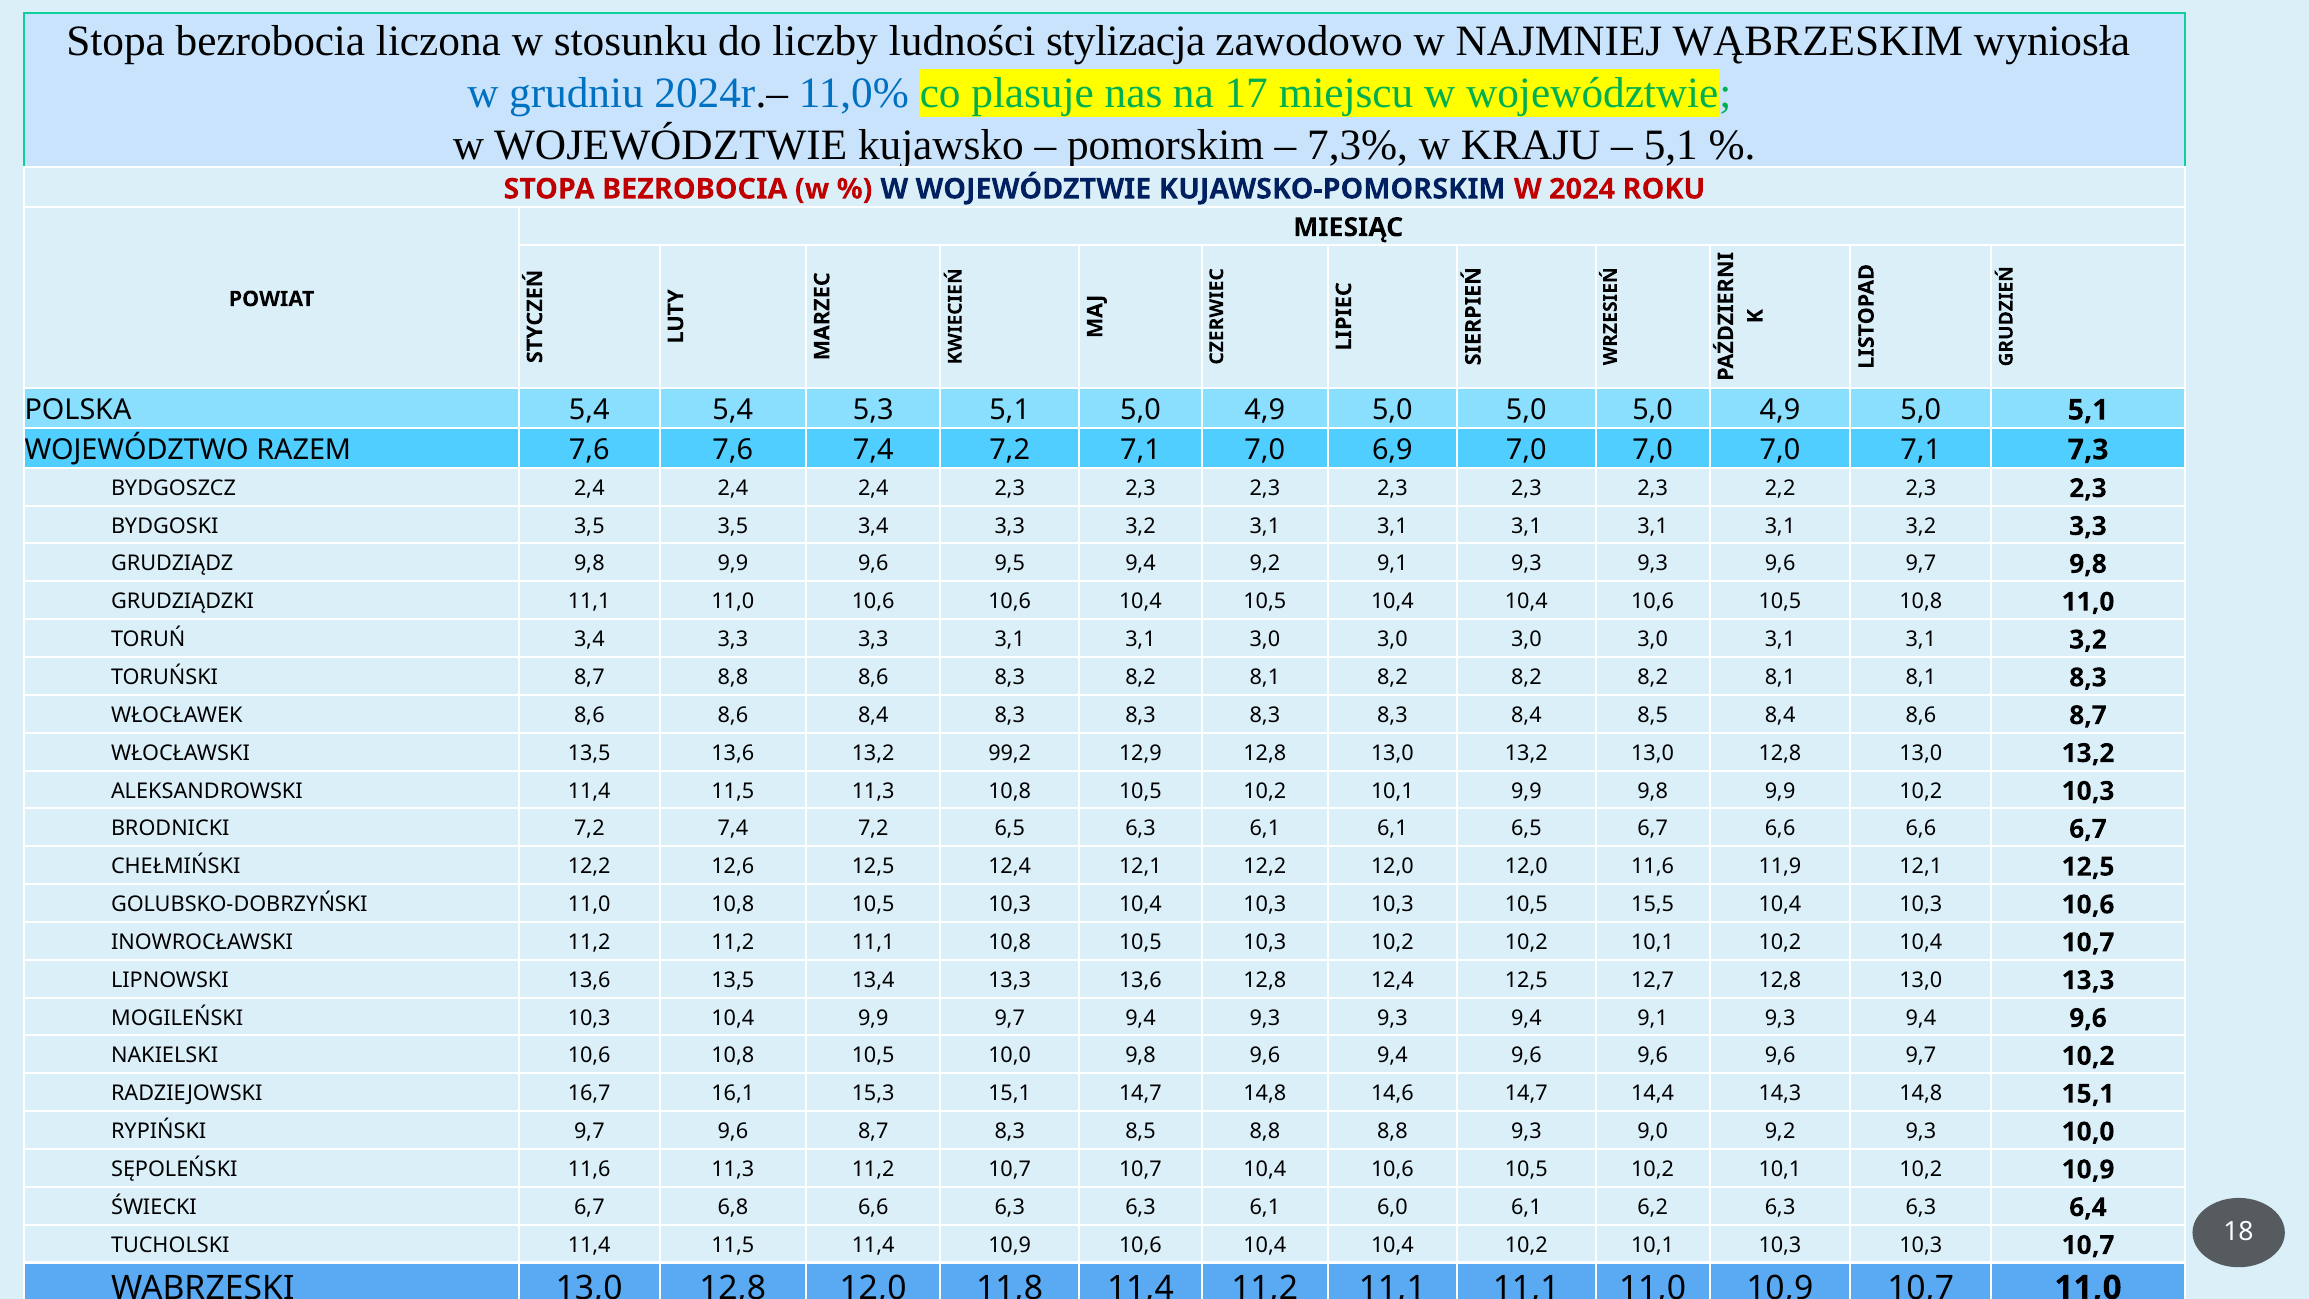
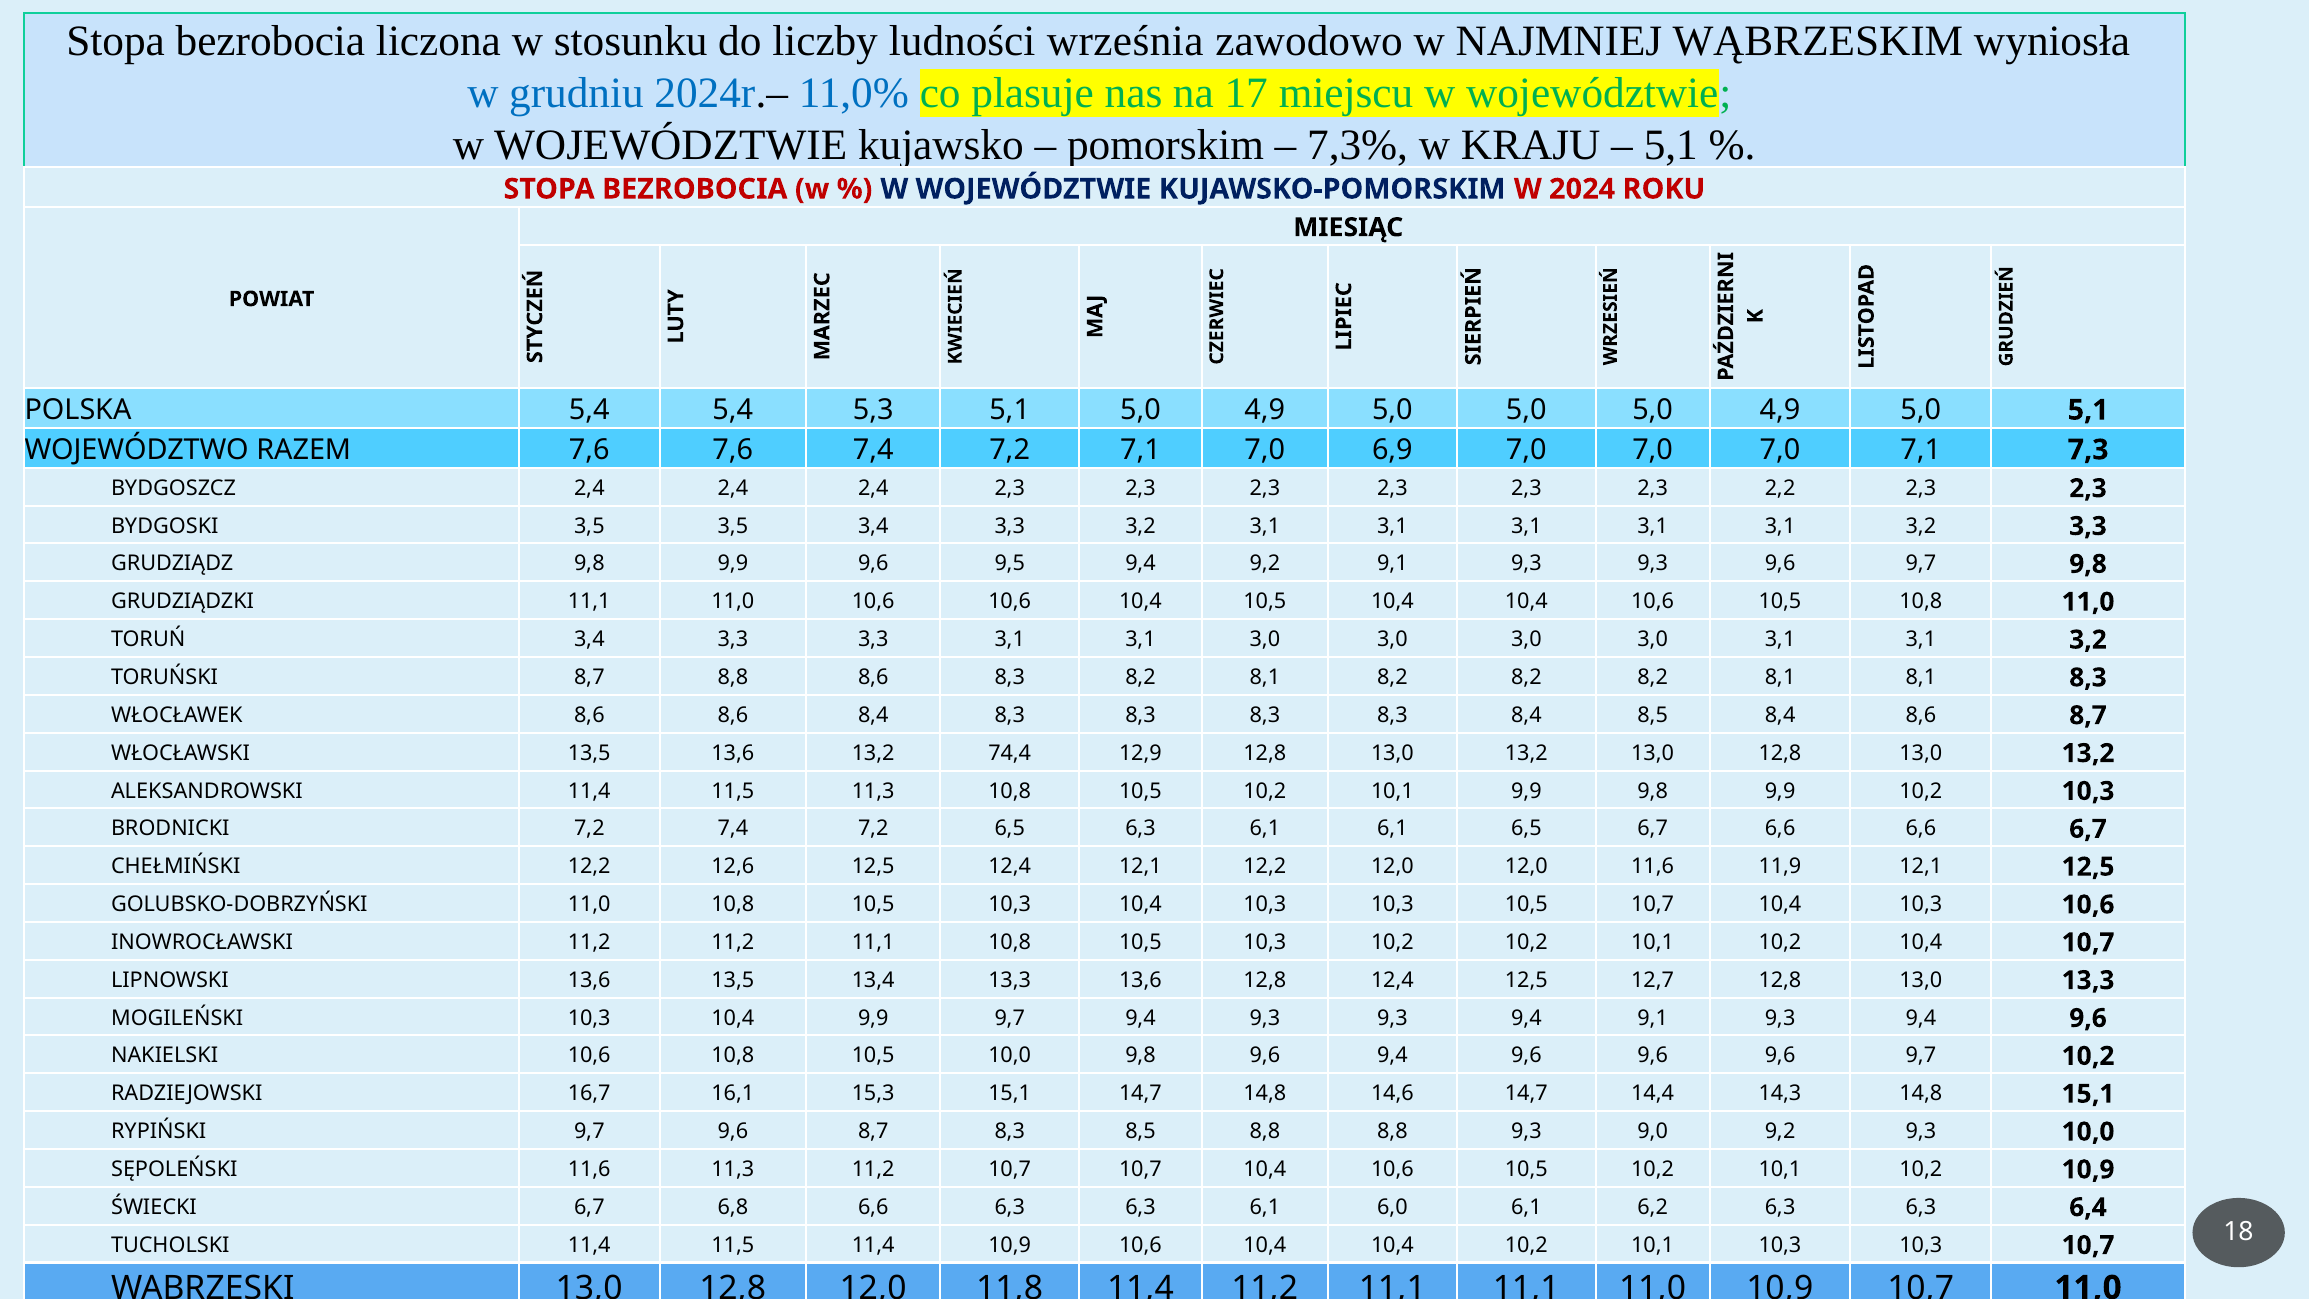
stylizacja: stylizacja -> września (1125, 41)
99,2: 99,2 -> 74,4 (1010, 753)
10,5 15,5: 15,5 -> 10,7 (1653, 904)
